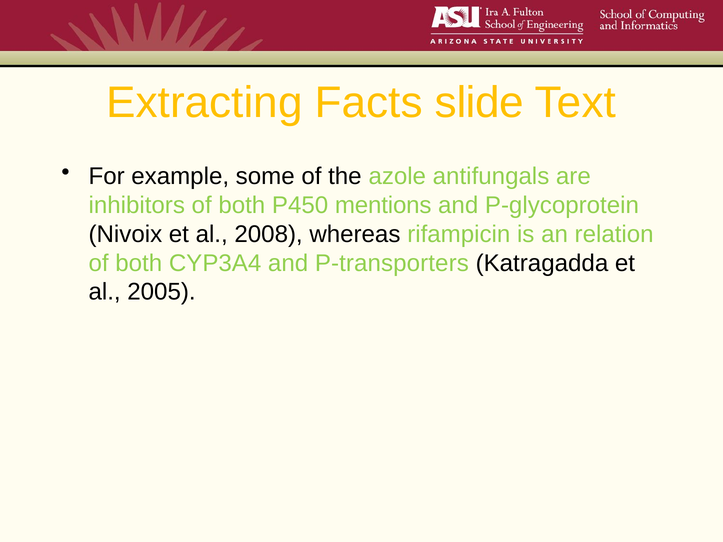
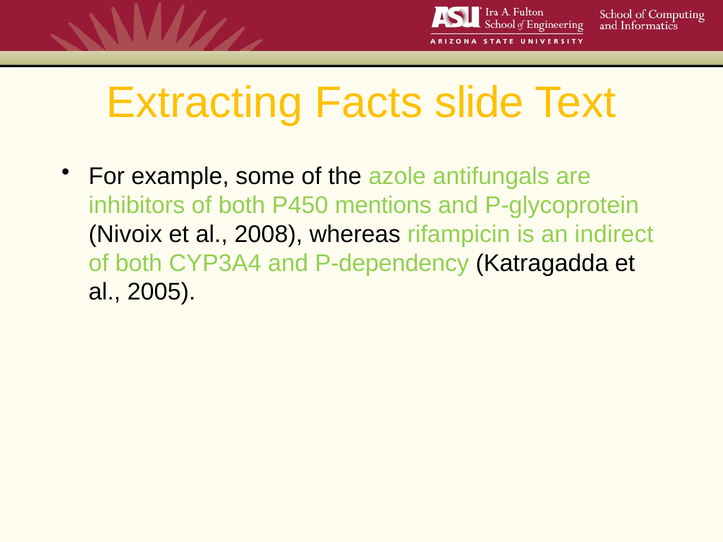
relation: relation -> indirect (614, 234)
P-transporters: P-transporters -> P-dependency (392, 263)
